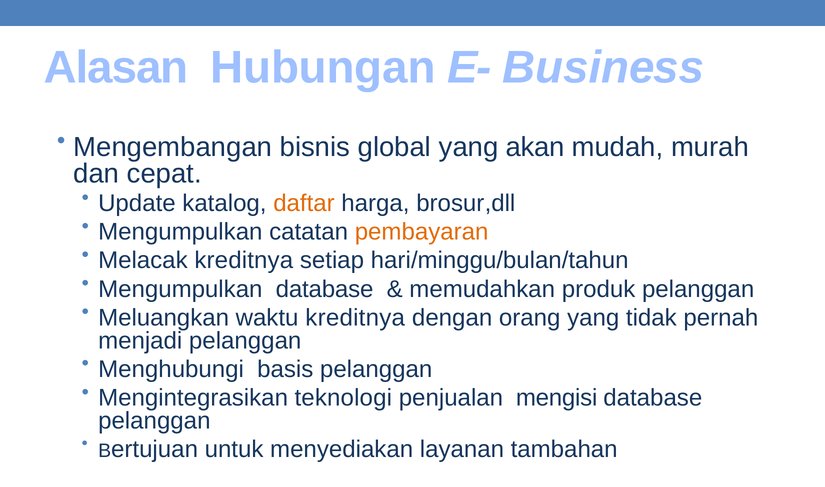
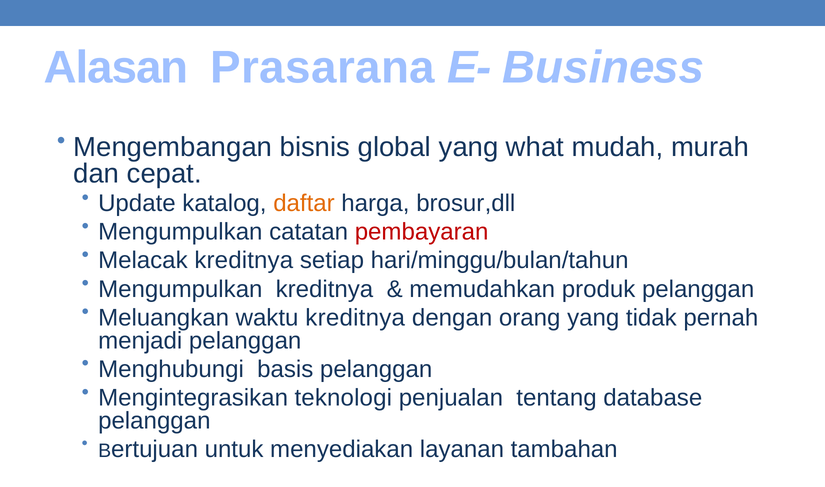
Hubungan: Hubungan -> Prasarana (323, 67)
akan: akan -> what (535, 147)
pembayaran colour: orange -> red (422, 232)
Mengumpulkan database: database -> kreditnya (324, 289)
mengisi: mengisi -> tentang (557, 398)
